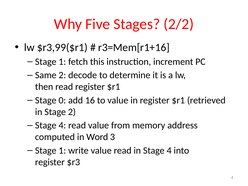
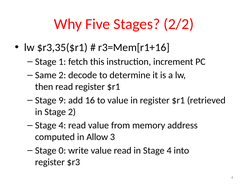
$r3,99($r1: $r3,99($r1 -> $r3,35($r1 (62, 47)
0: 0 -> 9 (62, 100)
Word: Word -> Allow (97, 137)
1: 1 -> 0 (62, 150)
